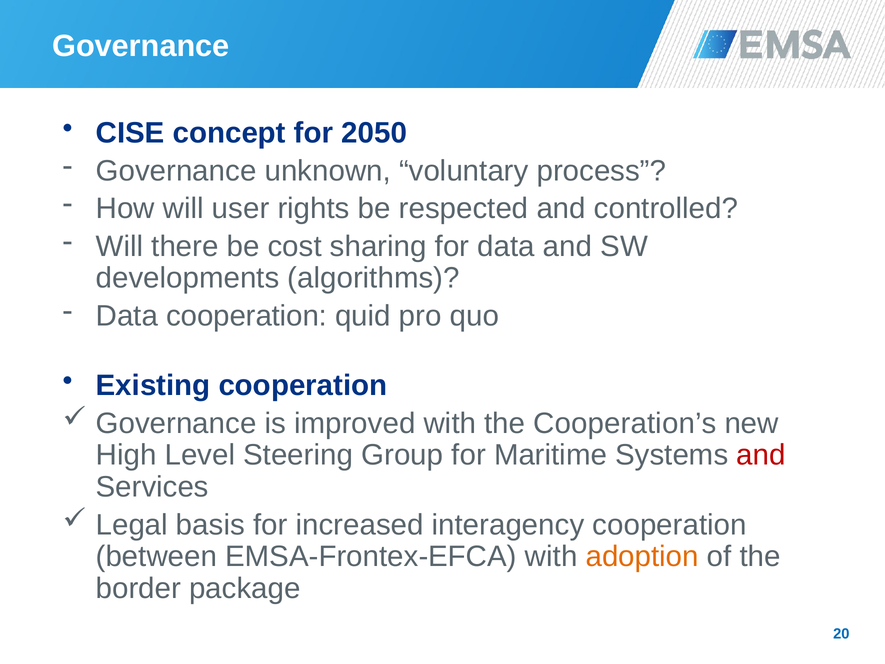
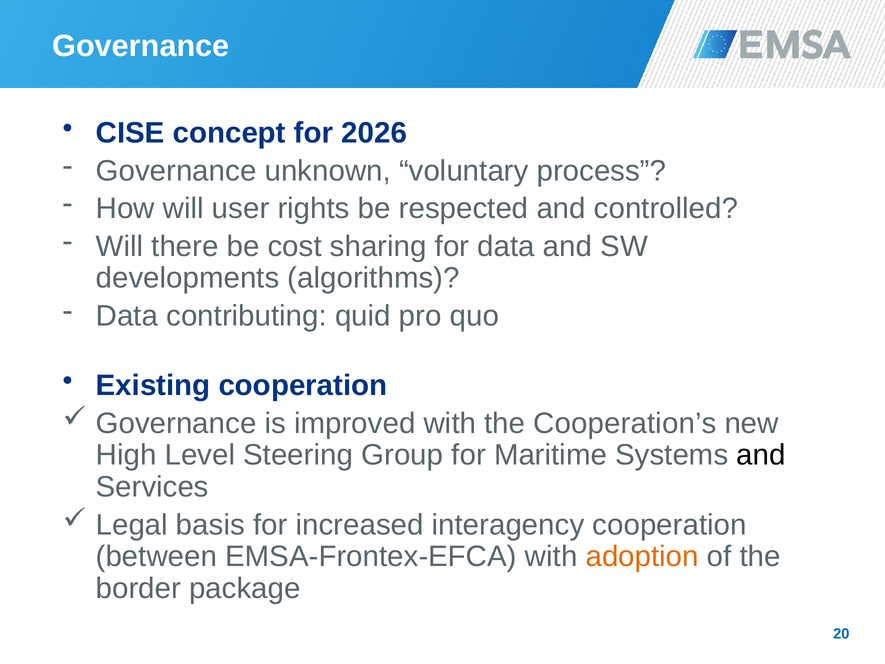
2050: 2050 -> 2026 (374, 133)
Data cooperation: cooperation -> contributing (247, 316)
and colour: red -> black (761, 455)
